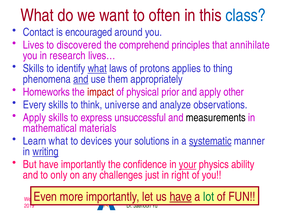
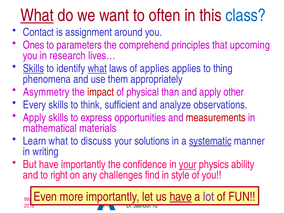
What underline: none -> present (37, 15)
encouraged: encouraged -> assignment (89, 32)
Lives: Lives -> Ones (34, 45)
discovered: discovered -> parameters (79, 45)
annihilate: annihilate -> upcoming (250, 45)
Skills underline: none -> present (34, 69)
of protons: protons -> applies (155, 69)
and underline: present -> none (81, 79)
Homeworks: Homeworks -> Asymmetry (46, 92)
prior: prior -> than (170, 92)
universe: universe -> sufficient (122, 105)
unsuccessful: unsuccessful -> opportunities (140, 118)
measurements colour: black -> red (216, 118)
devices: devices -> discuss (96, 141)
writing underline: present -> none (46, 152)
only: only -> right (59, 175)
just: just -> find (152, 175)
right: right -> style (180, 175)
lot colour: green -> purple (209, 197)
